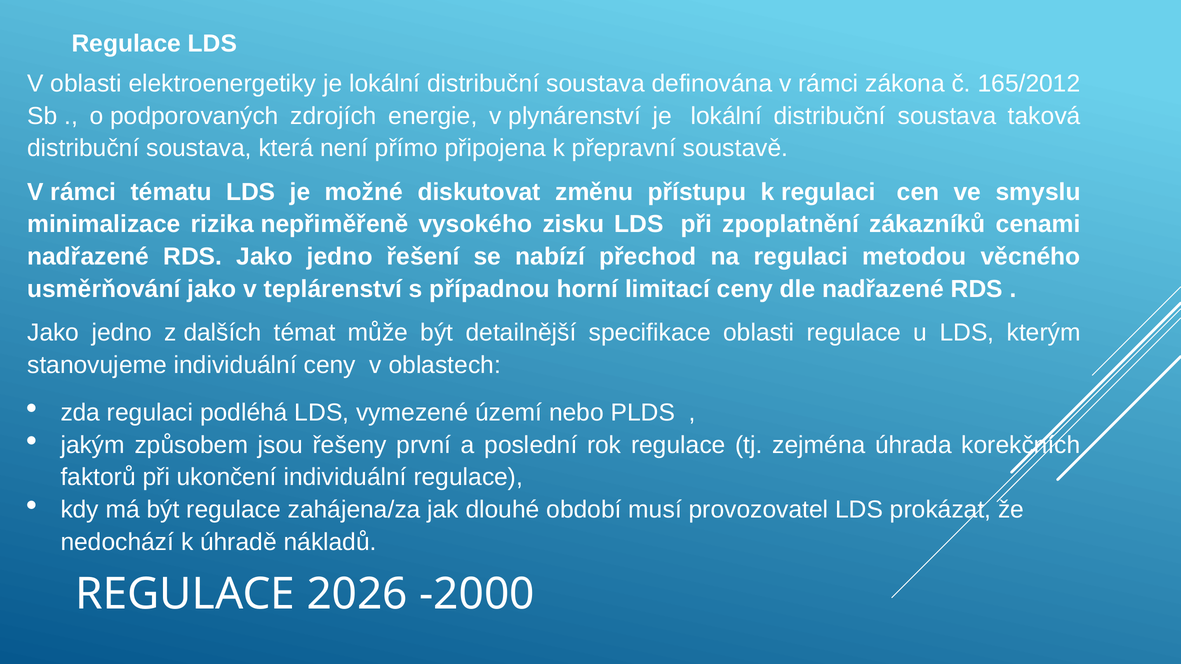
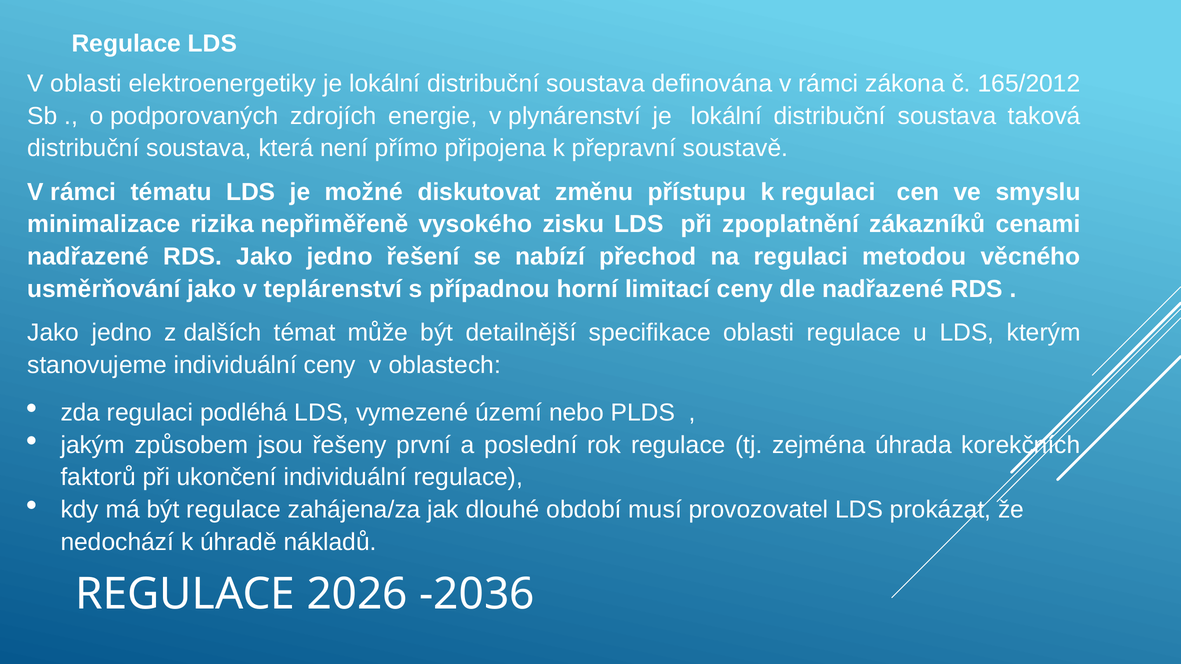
-2000: -2000 -> -2036 (477, 594)
